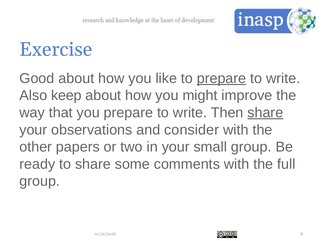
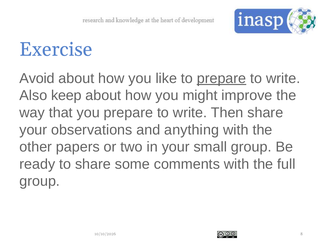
Good: Good -> Avoid (37, 79)
share underline: present -> none (265, 113)
consider: consider -> anything (192, 130)
